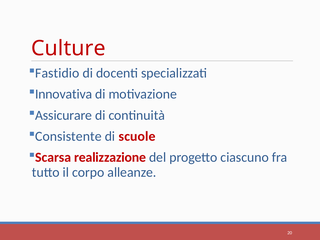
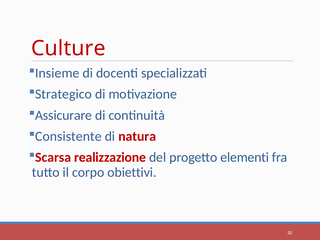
Fastidio: Fastidio -> Insieme (57, 73)
Innovativa: Innovativa -> Strategico (64, 94)
scuole: scuole -> natura (137, 136)
ciascuno: ciascuno -> elementi (245, 157)
alleanze: alleanze -> obiettivi (132, 172)
